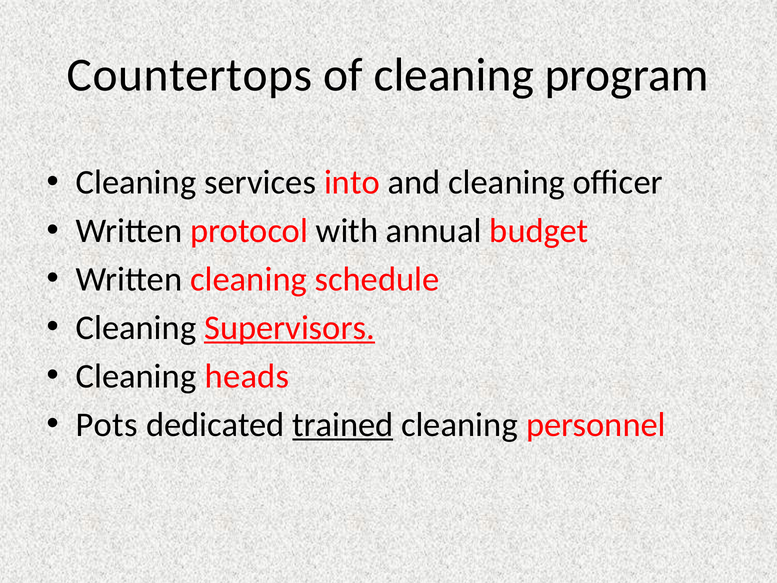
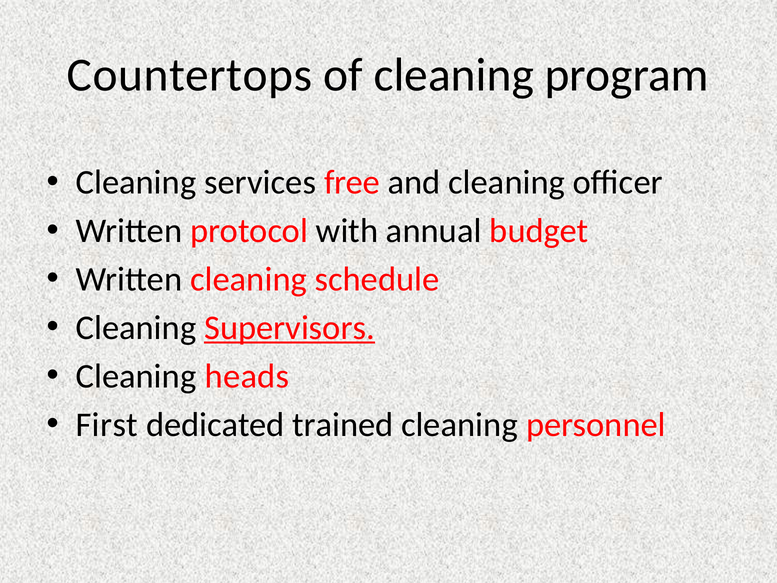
into: into -> free (352, 182)
Pots: Pots -> First (107, 424)
trained underline: present -> none (343, 424)
